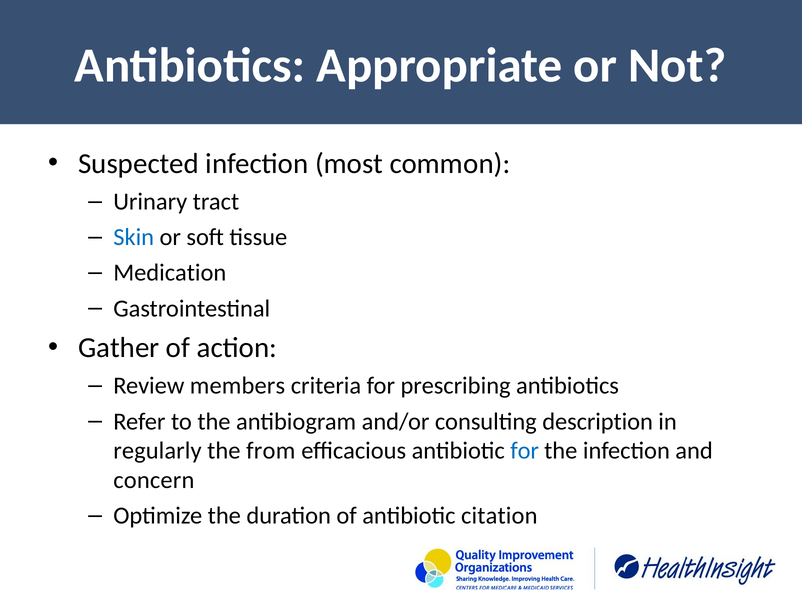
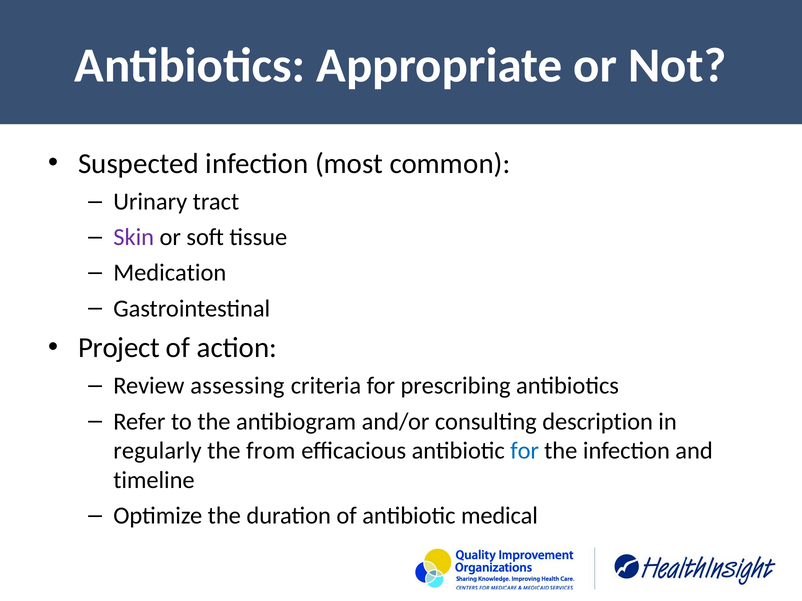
Skin colour: blue -> purple (134, 237)
Gather: Gather -> Project (119, 348)
members: members -> assessing (237, 386)
concern: concern -> timeline (154, 481)
citation: citation -> medical (499, 516)
